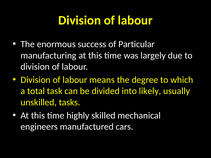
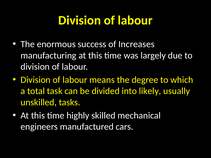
Particular: Particular -> Increases (137, 44)
